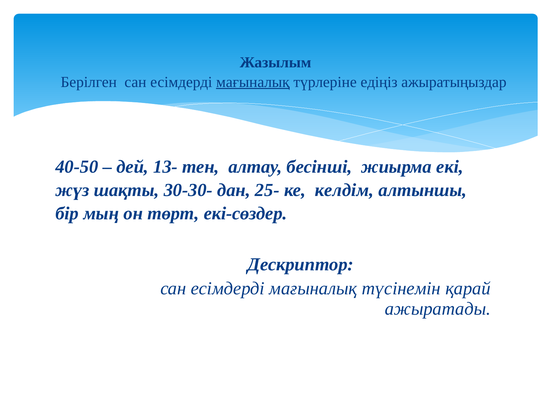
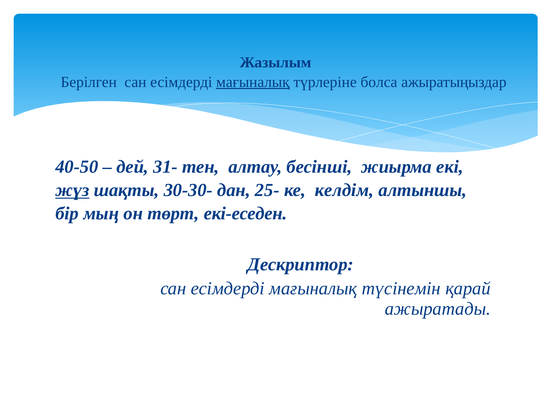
едіңіз: едіңіз -> болса (379, 82)
13-: 13- -> 31- (165, 167)
жүз underline: none -> present (72, 190)
екі-сөздер: екі-сөздер -> екі-еседен (245, 214)
